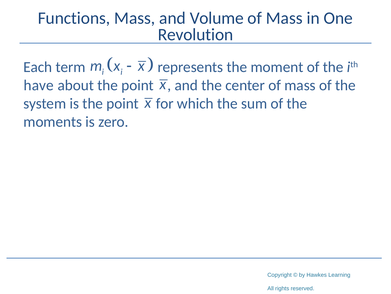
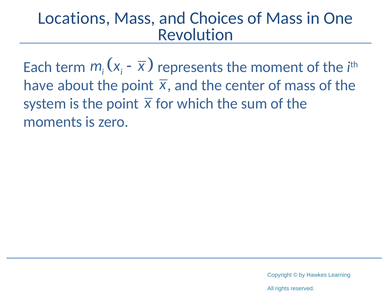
Functions: Functions -> Locations (74, 18)
Volume: Volume -> Choices (217, 18)
